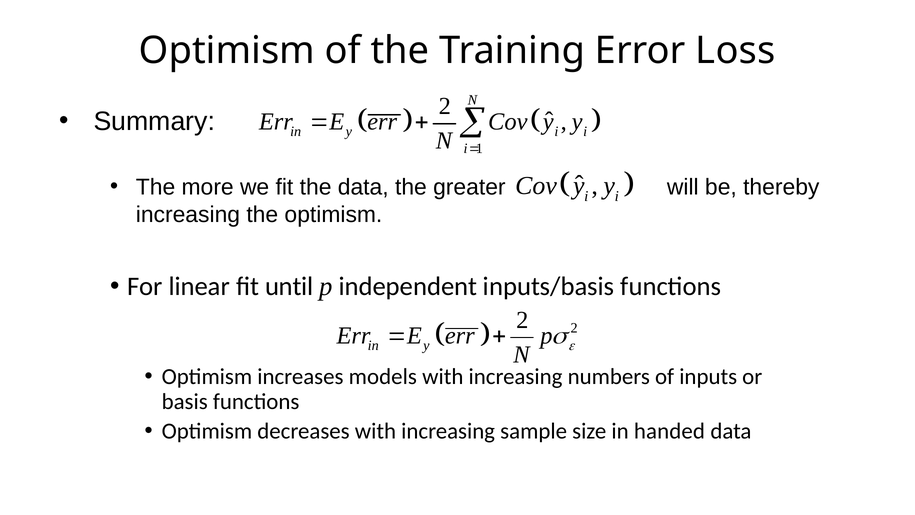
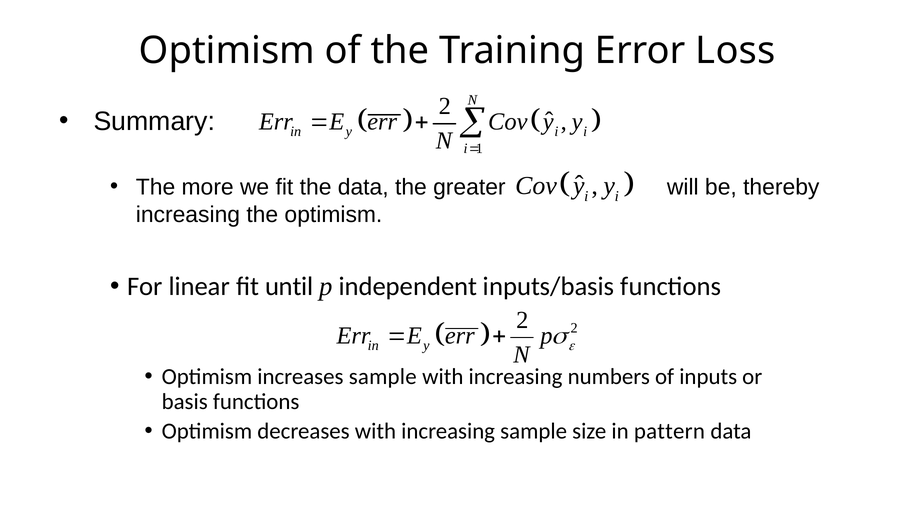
increases models: models -> sample (383, 377)
handed: handed -> pattern (669, 431)
